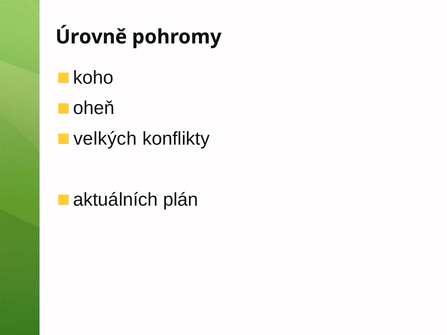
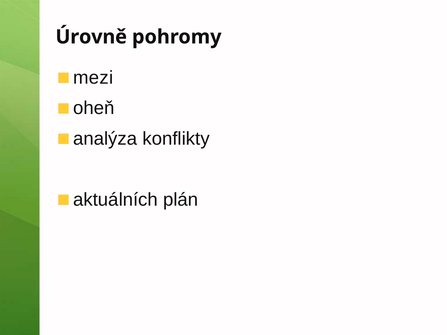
koho: koho -> mezi (93, 78)
velkých: velkých -> analýza (105, 139)
